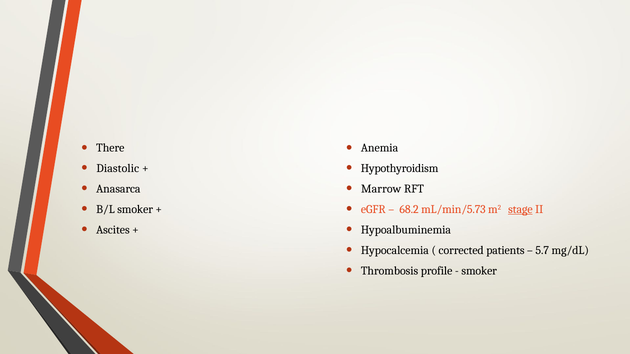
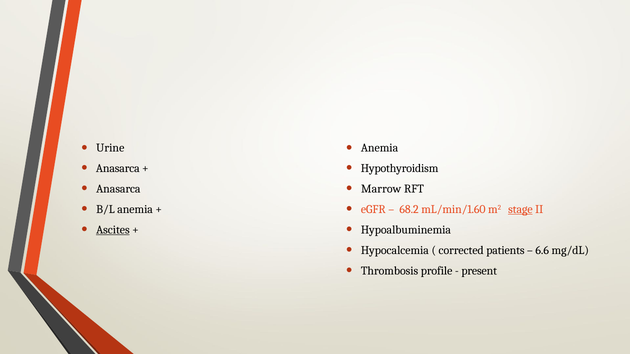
There: There -> Urine (110, 148)
Diastolic: Diastolic -> Anasarca (118, 169)
mL/min/5.73: mL/min/5.73 -> mL/min/1.60 (453, 210)
B/L smoker: smoker -> anemia (135, 210)
Ascites underline: none -> present (113, 230)
5.7: 5.7 -> 6.6 (542, 250)
smoker: smoker -> present (479, 271)
